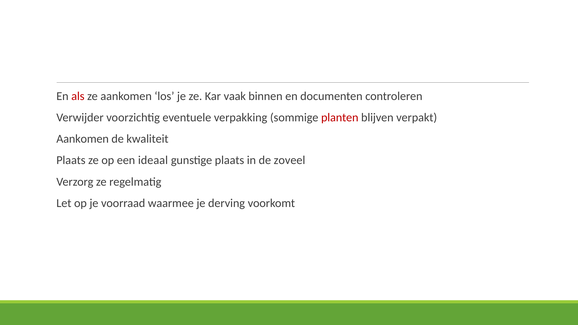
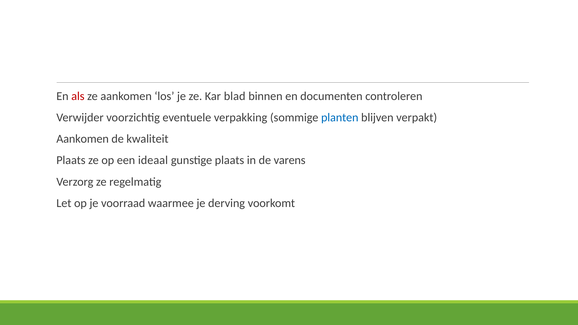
vaak: vaak -> blad (235, 96)
planten colour: red -> blue (340, 118)
zoveel: zoveel -> varens (290, 160)
